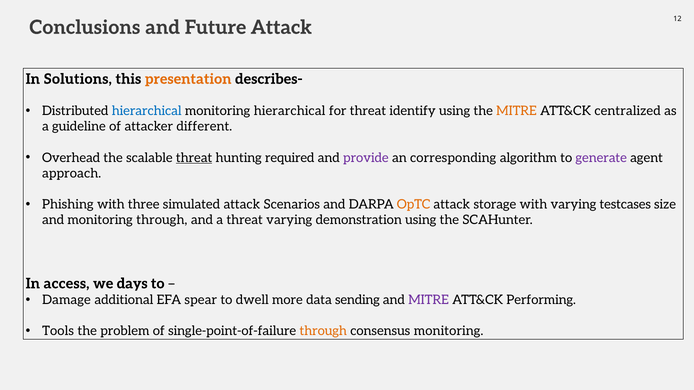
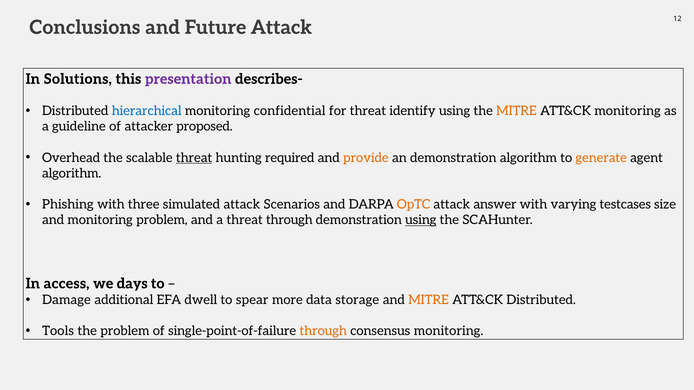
presentation colour: orange -> purple (188, 79)
monitoring hierarchical: hierarchical -> confidential (290, 111)
ATT&CK centralized: centralized -> monitoring (628, 111)
different: different -> proposed (204, 127)
provide colour: purple -> orange (366, 158)
an corresponding: corresponding -> demonstration (453, 158)
generate colour: purple -> orange (601, 158)
approach: approach -> algorithm (72, 174)
storage: storage -> answer (495, 205)
monitoring through: through -> problem (162, 220)
threat varying: varying -> through (289, 220)
using underline: none -> present (421, 220)
spear: spear -> dwell (201, 300)
dwell: dwell -> spear (252, 300)
sending: sending -> storage (357, 300)
MITRE colour: purple -> orange (429, 300)
ATT&CK Performing: Performing -> Distributed (541, 300)
